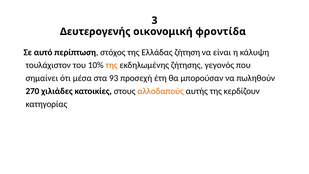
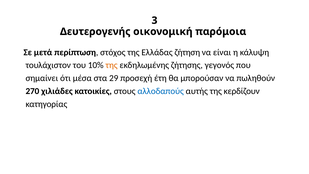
φροντίδα: φροντίδα -> παρόμοια (221, 32)
αυτό: αυτό -> μετά (43, 52)
93: 93 -> 29 (114, 78)
αλλοδαπούς colour: orange -> blue (161, 91)
